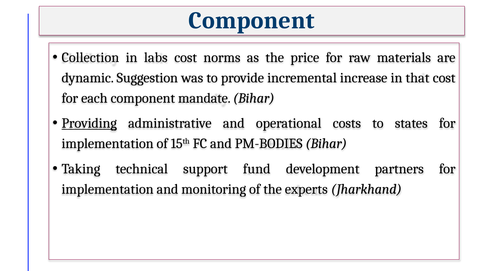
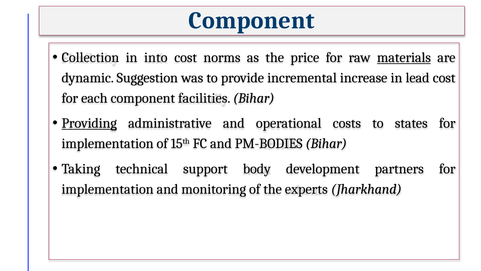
labs: labs -> into (156, 57)
materials underline: none -> present (404, 57)
that: that -> lead (418, 78)
mandate: mandate -> facilities (204, 98)
fund: fund -> body (257, 169)
